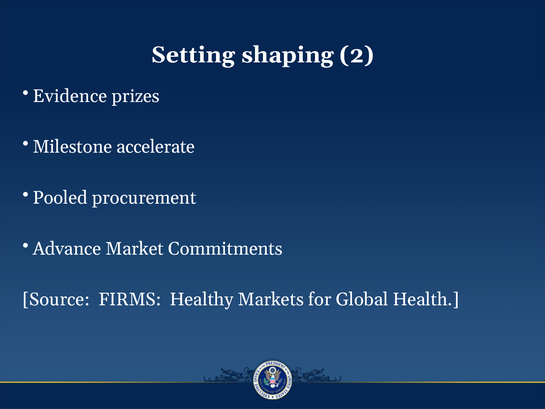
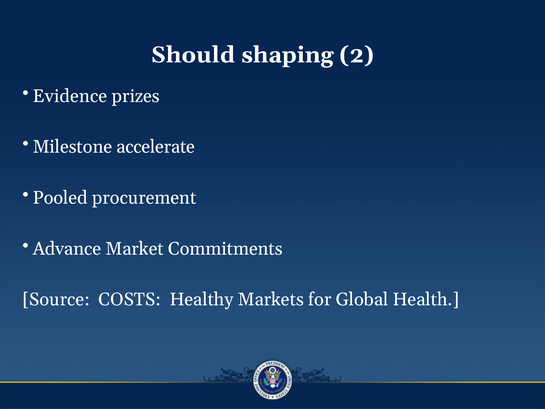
Setting: Setting -> Should (193, 55)
FIRMS: FIRMS -> COSTS (130, 299)
